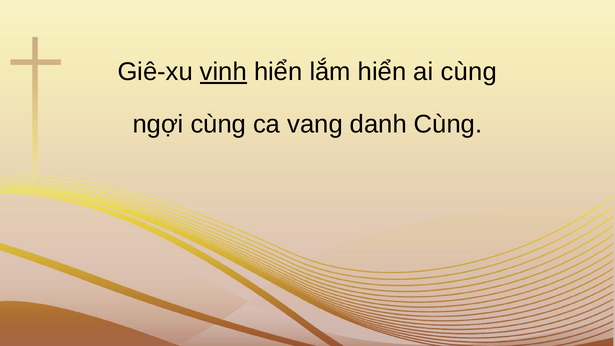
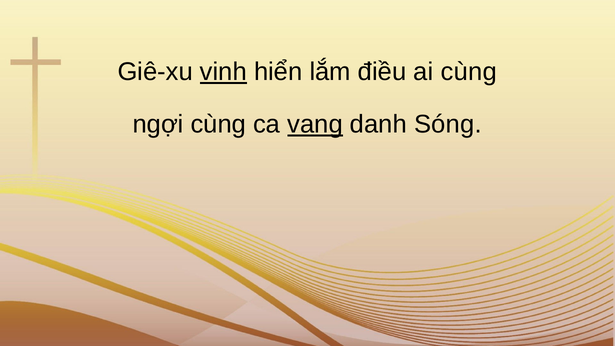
lắm hiển: hiển -> điều (382, 72)
vang underline: none -> present (315, 124)
danh Cùng: Cùng -> Sóng (448, 124)
